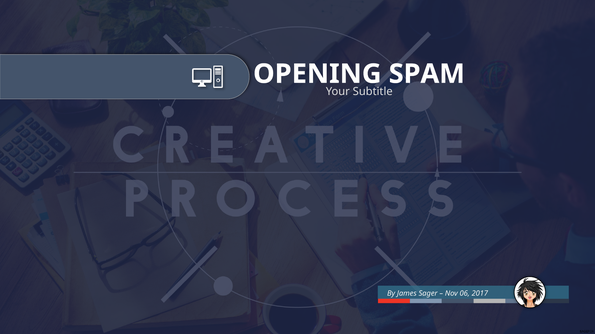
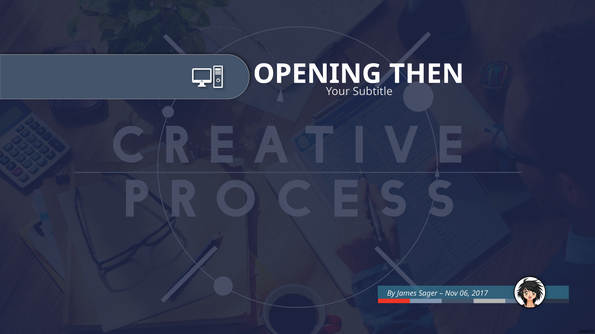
SPAM: SPAM -> THEN (427, 74)
